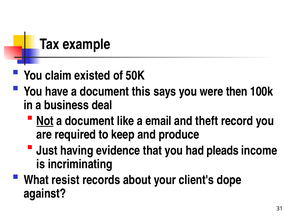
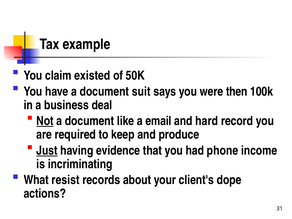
this: this -> suit (141, 92)
theft: theft -> hard (207, 121)
Just underline: none -> present (47, 151)
pleads: pleads -> phone (222, 151)
against: against -> actions (45, 194)
